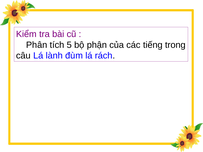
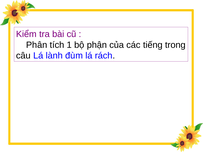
5: 5 -> 1 (69, 45)
